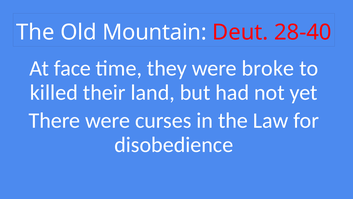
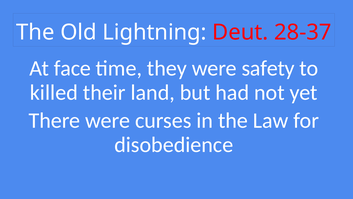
Mountain: Mountain -> Lightning (155, 32)
28-40: 28-40 -> 28-37 (303, 32)
broke: broke -> safety (268, 68)
